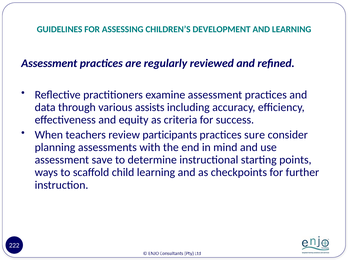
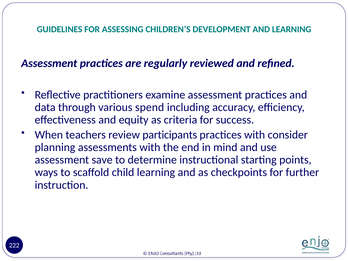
assists: assists -> spend (150, 107)
practices sure: sure -> with (255, 135)
